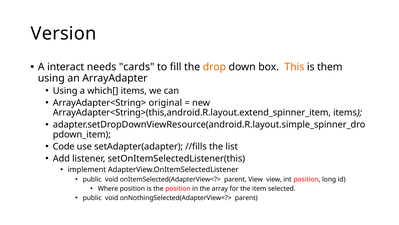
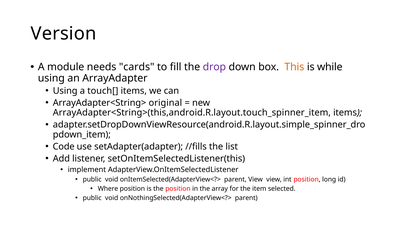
interact: interact -> module (66, 67)
drop colour: orange -> purple (214, 67)
them: them -> while (330, 67)
which[: which[ -> touch[ (103, 91)
ArrayAdapter<String>(this,android.R.layout.extend_spinner_item: ArrayAdapter<String>(this,android.R.layout.extend_spinner_item -> ArrayAdapter<String>(this,android.R.layout.touch_spinner_item (192, 112)
